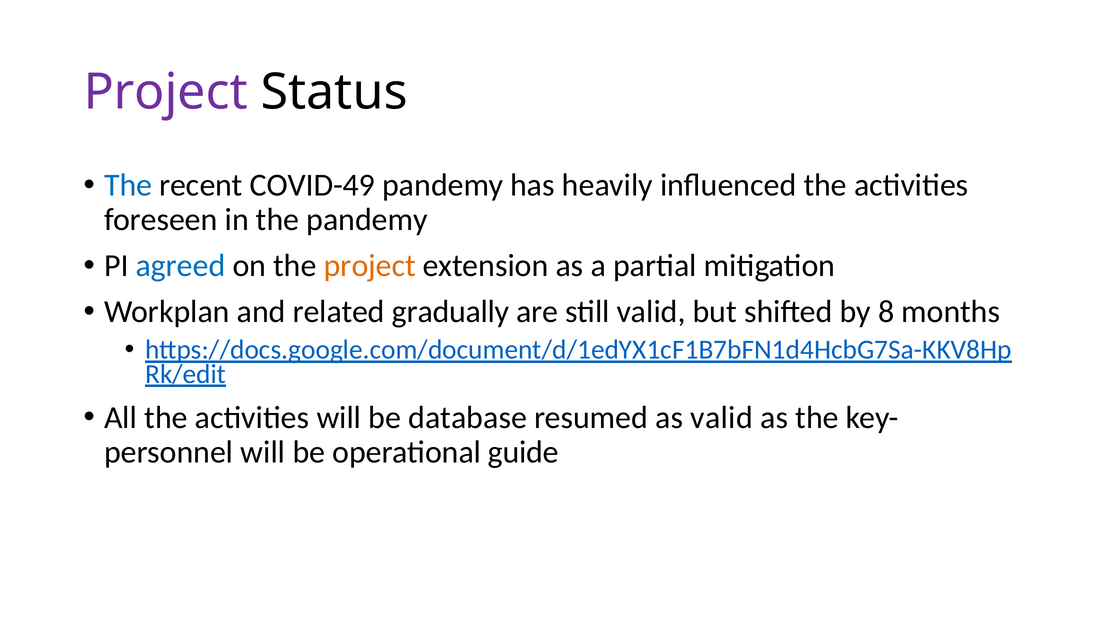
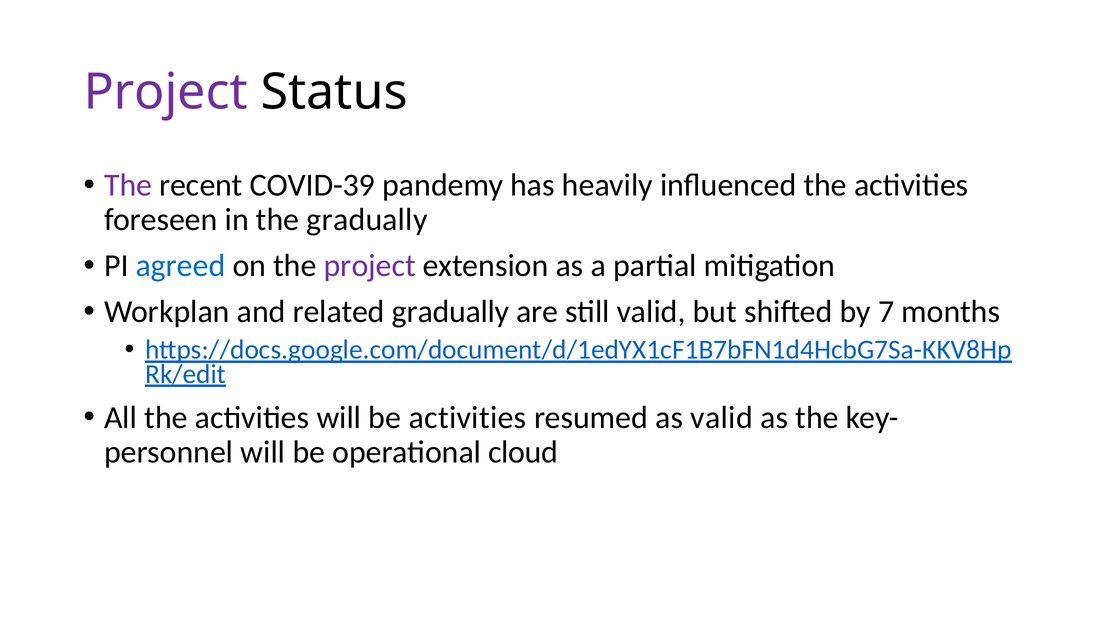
The colour: blue -> purple (128, 185)
COVID-49: COVID-49 -> COVID-39 (312, 185)
the pandemy: pandemy -> gradually (367, 220)
project colour: orange -> purple (370, 266)
8: 8 -> 7 (886, 311)
be database: database -> activities (467, 417)
guide: guide -> cloud (523, 452)
